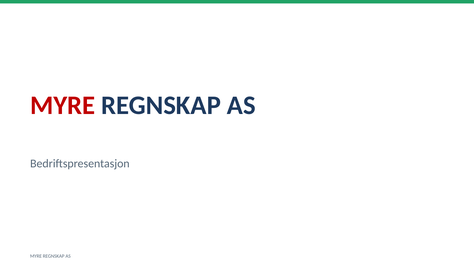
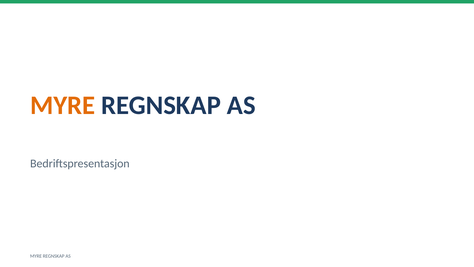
MYRE colour: red -> orange (63, 105)
